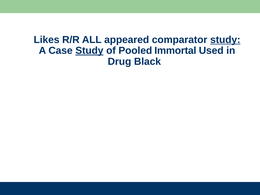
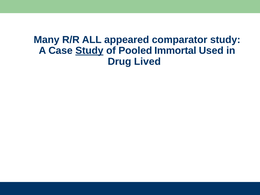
Likes: Likes -> Many (47, 40)
study underline: present -> none (225, 40)
Black: Black -> Lived (147, 62)
